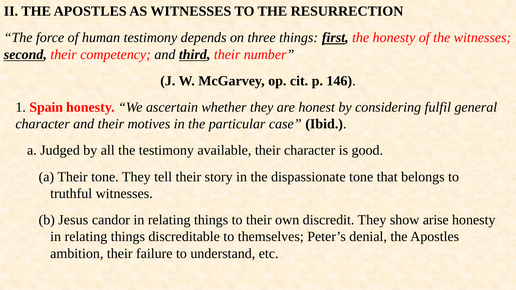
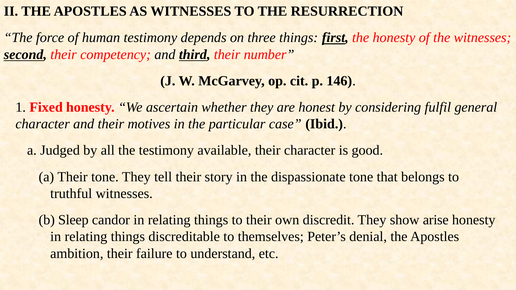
Spain: Spain -> Fixed (46, 107)
Jesus: Jesus -> Sleep (73, 220)
